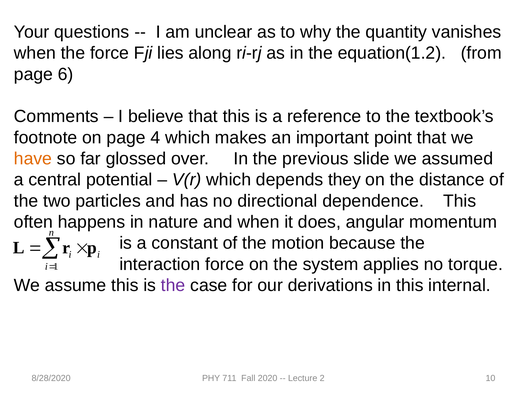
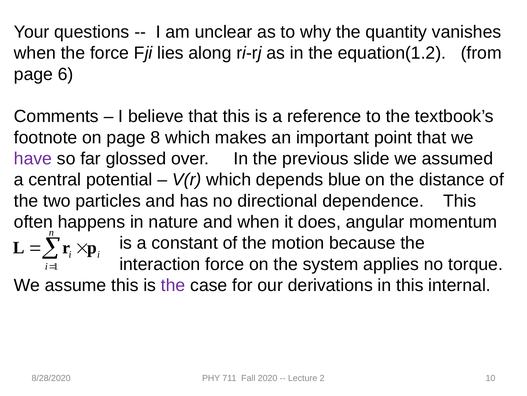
4: 4 -> 8 (155, 137)
have colour: orange -> purple (33, 158)
they: they -> blue (344, 179)
